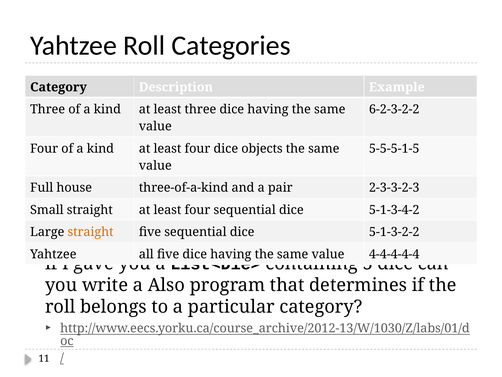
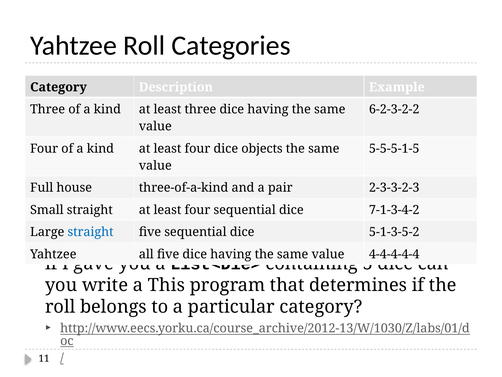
5-1-3-4-2: 5-1-3-4-2 -> 7-1-3-4-2 (394, 210)
straight colour: orange -> blue (91, 232)
5-1-3-2-2: 5-1-3-2-2 -> 5-1-3-5-2 (394, 232)
Also: Also -> This (166, 285)
